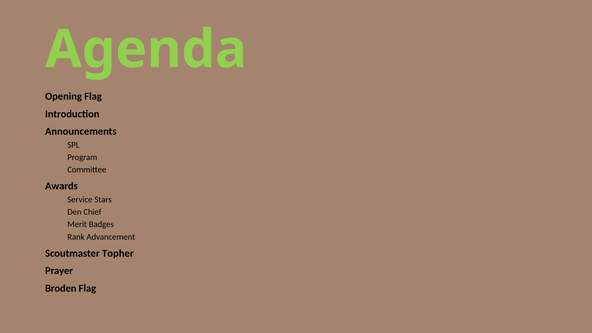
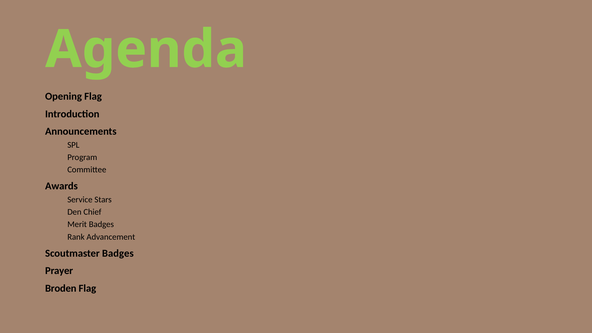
Scoutmaster Topher: Topher -> Badges (118, 253)
